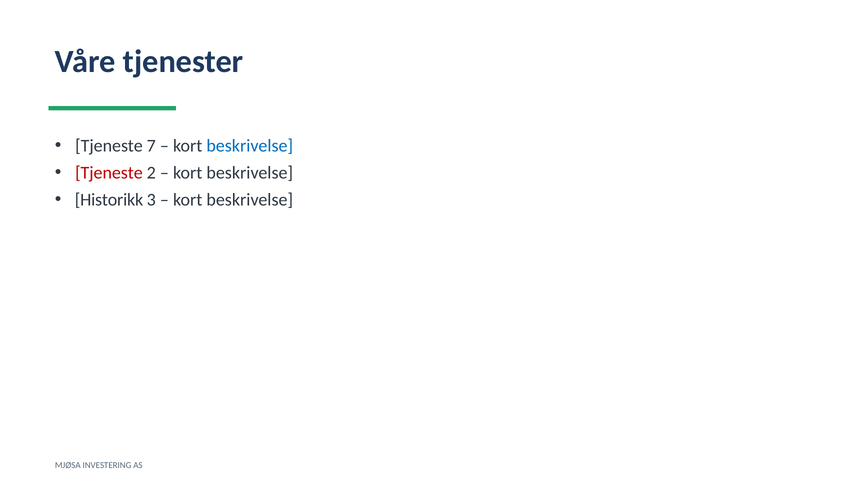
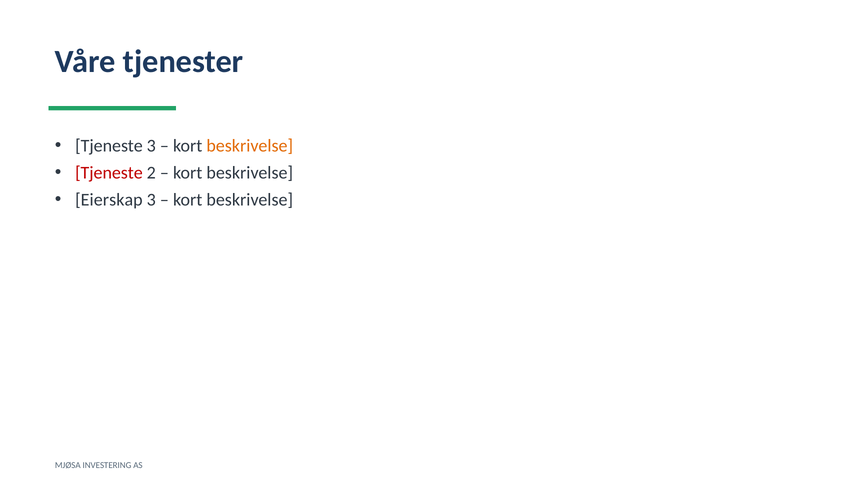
Tjeneste 7: 7 -> 3 (151, 146)
beskrivelse colour: blue -> orange (250, 146)
Historikk: Historikk -> Eierskap (109, 200)
